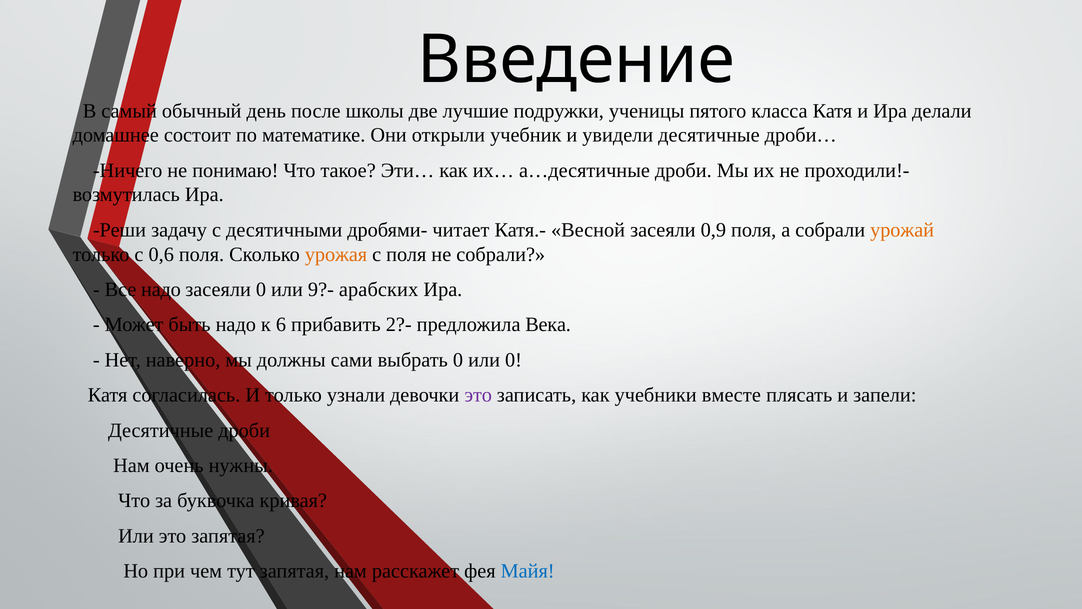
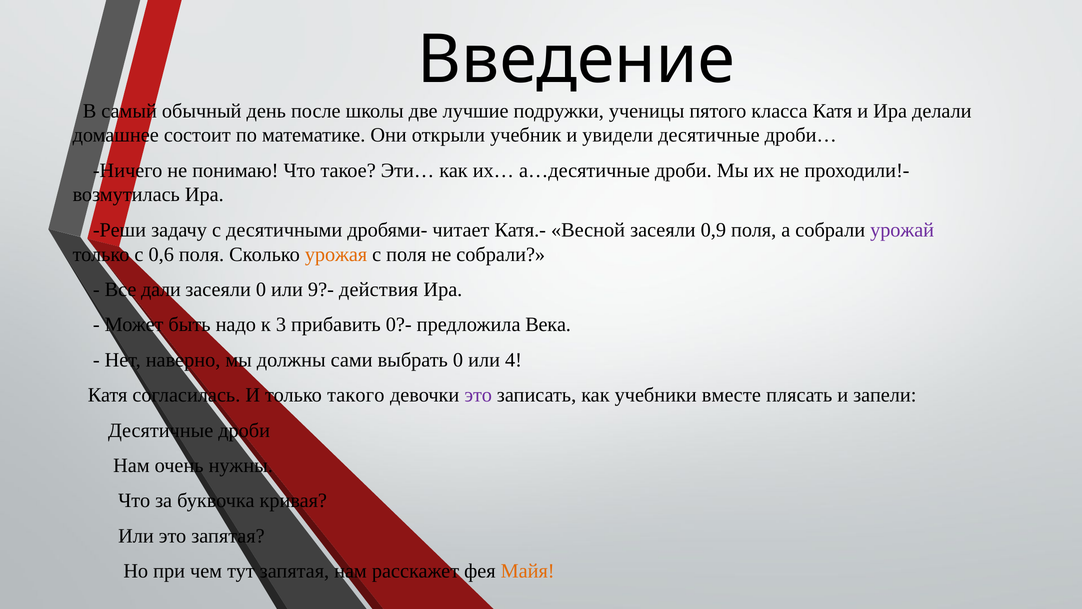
урожай colour: orange -> purple (902, 230)
Все надо: надо -> дали (161, 289)
арабских: арабских -> действия (379, 289)
6: 6 -> 3 (281, 325)
2?-: 2?- -> 0?- (399, 325)
или 0: 0 -> 4 (514, 360)
узнали: узнали -> такого (356, 395)
Майя colour: blue -> orange (528, 571)
